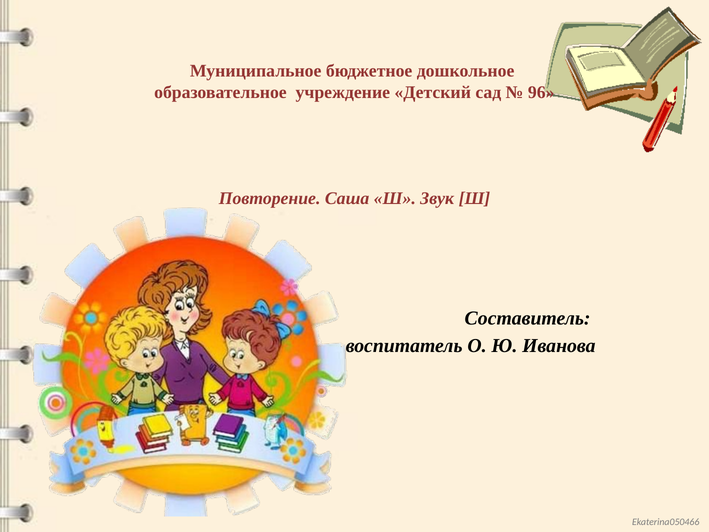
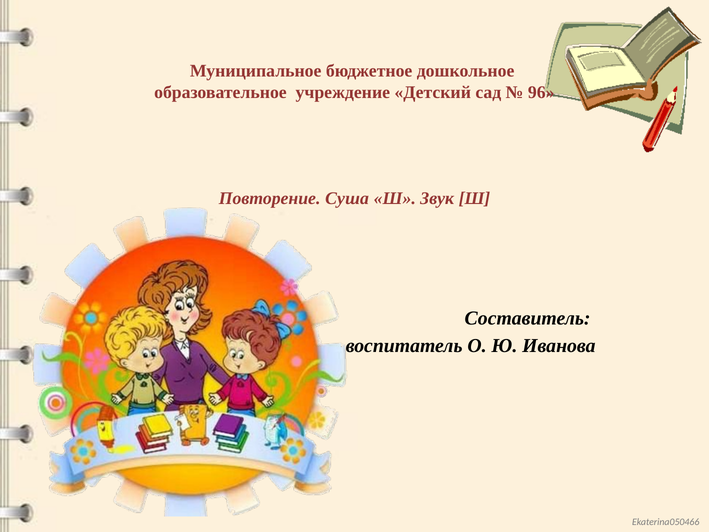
Саша: Саша -> Суша (347, 199)
